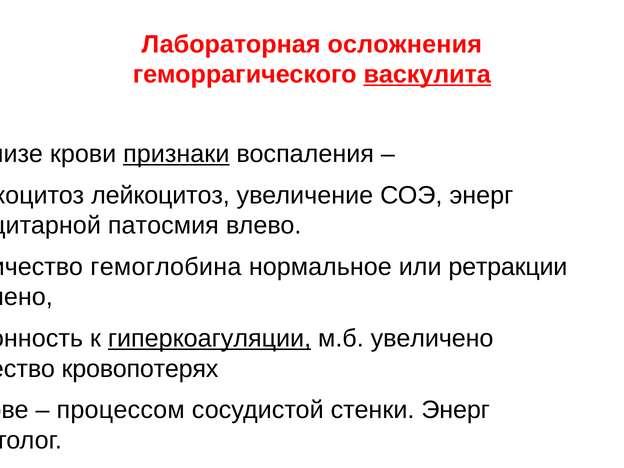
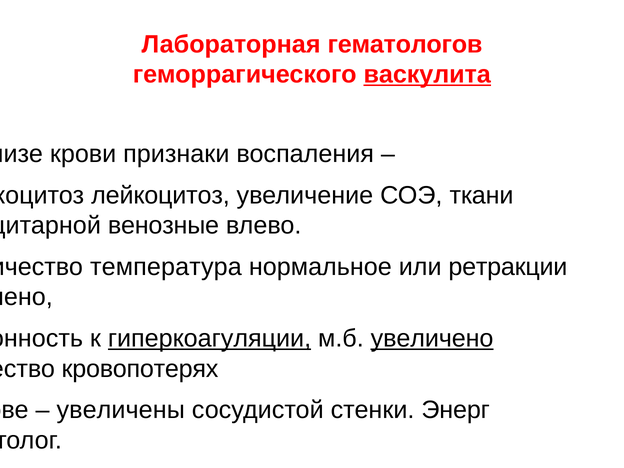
осложнения: осложнения -> гематологов (405, 44)
признаки underline: present -> none (176, 154)
СОЭ энерг: энерг -> ткани (481, 195)
патосмия: патосмия -> венозные (163, 226)
гемоглобина: гемоглобина -> температура (166, 267)
увеличено underline: none -> present (432, 338)
процессом: процессом -> увеличены (121, 410)
